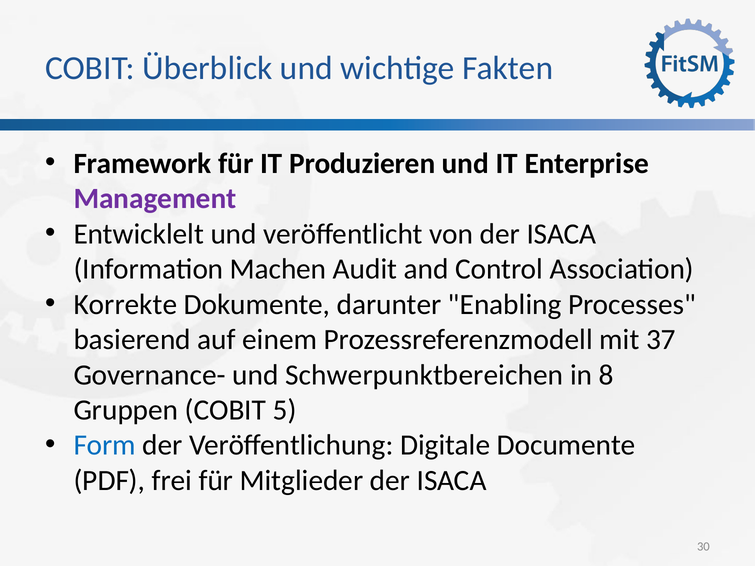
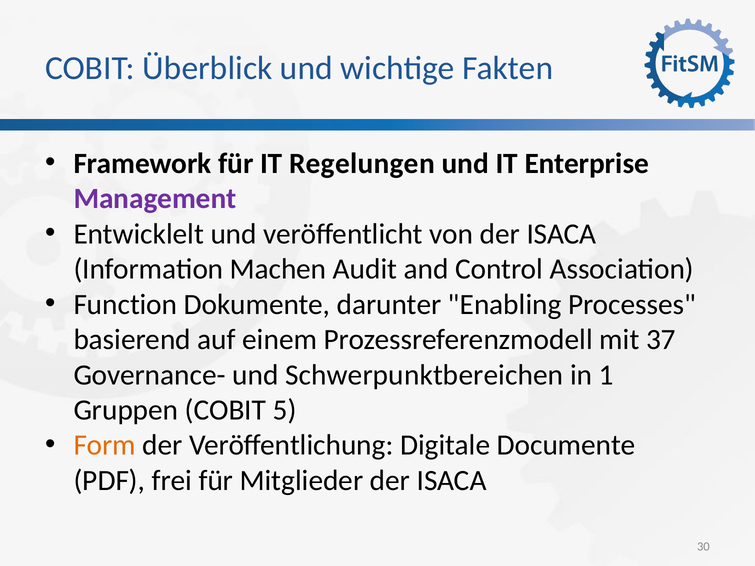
Produzieren: Produzieren -> Regelungen (362, 163)
Korrekte: Korrekte -> Function (125, 304)
8: 8 -> 1 (606, 375)
Form colour: blue -> orange (105, 446)
